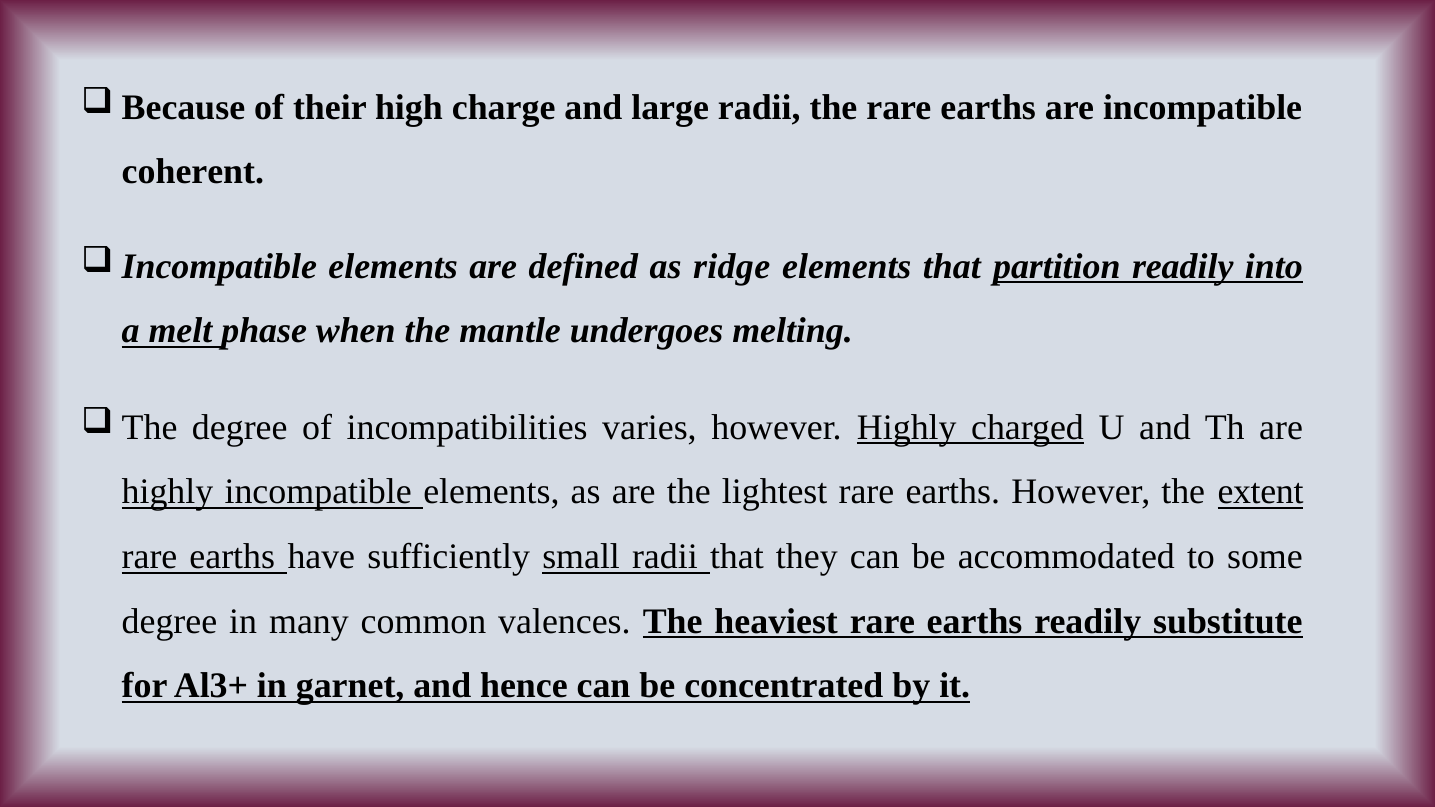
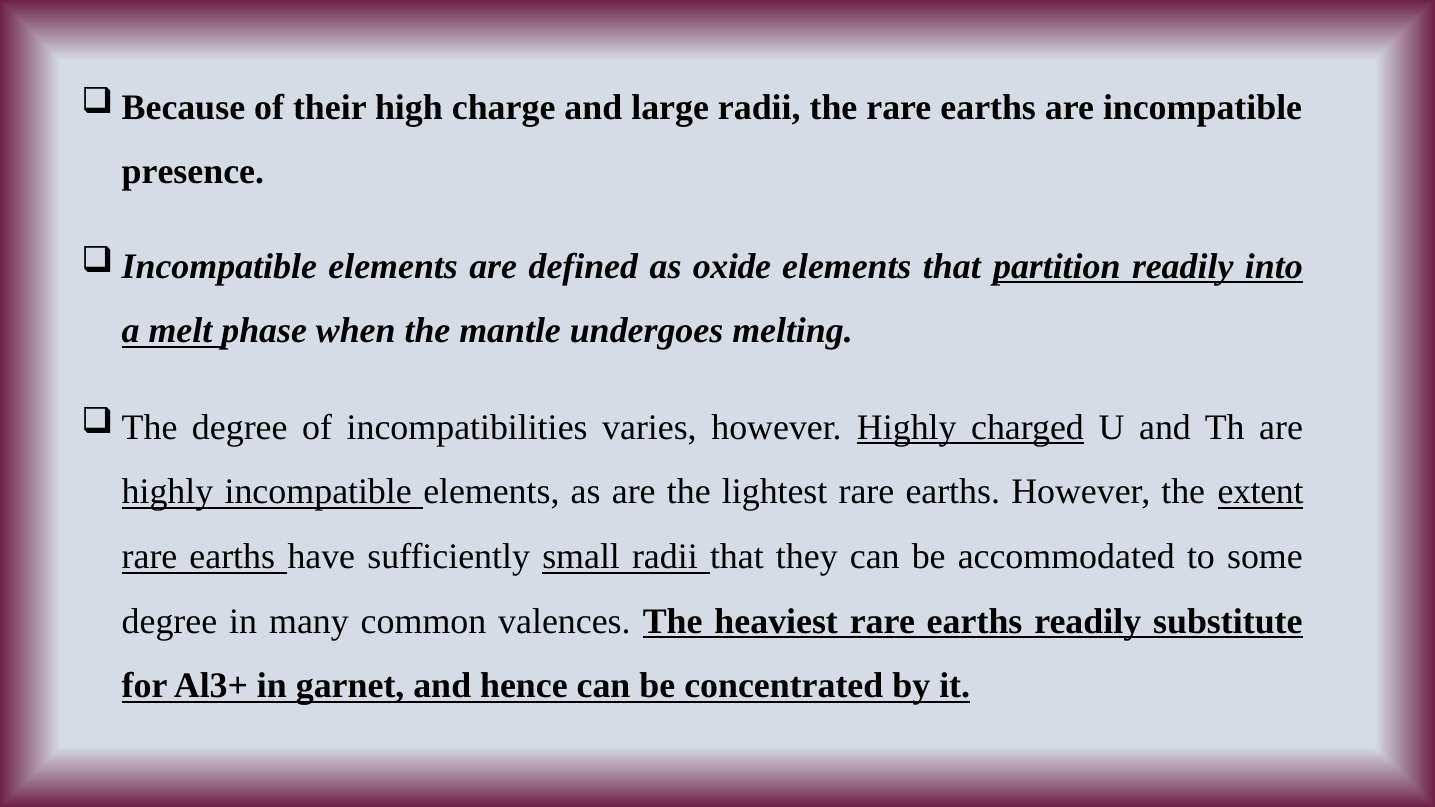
coherent: coherent -> presence (193, 172)
ridge: ridge -> oxide (732, 266)
